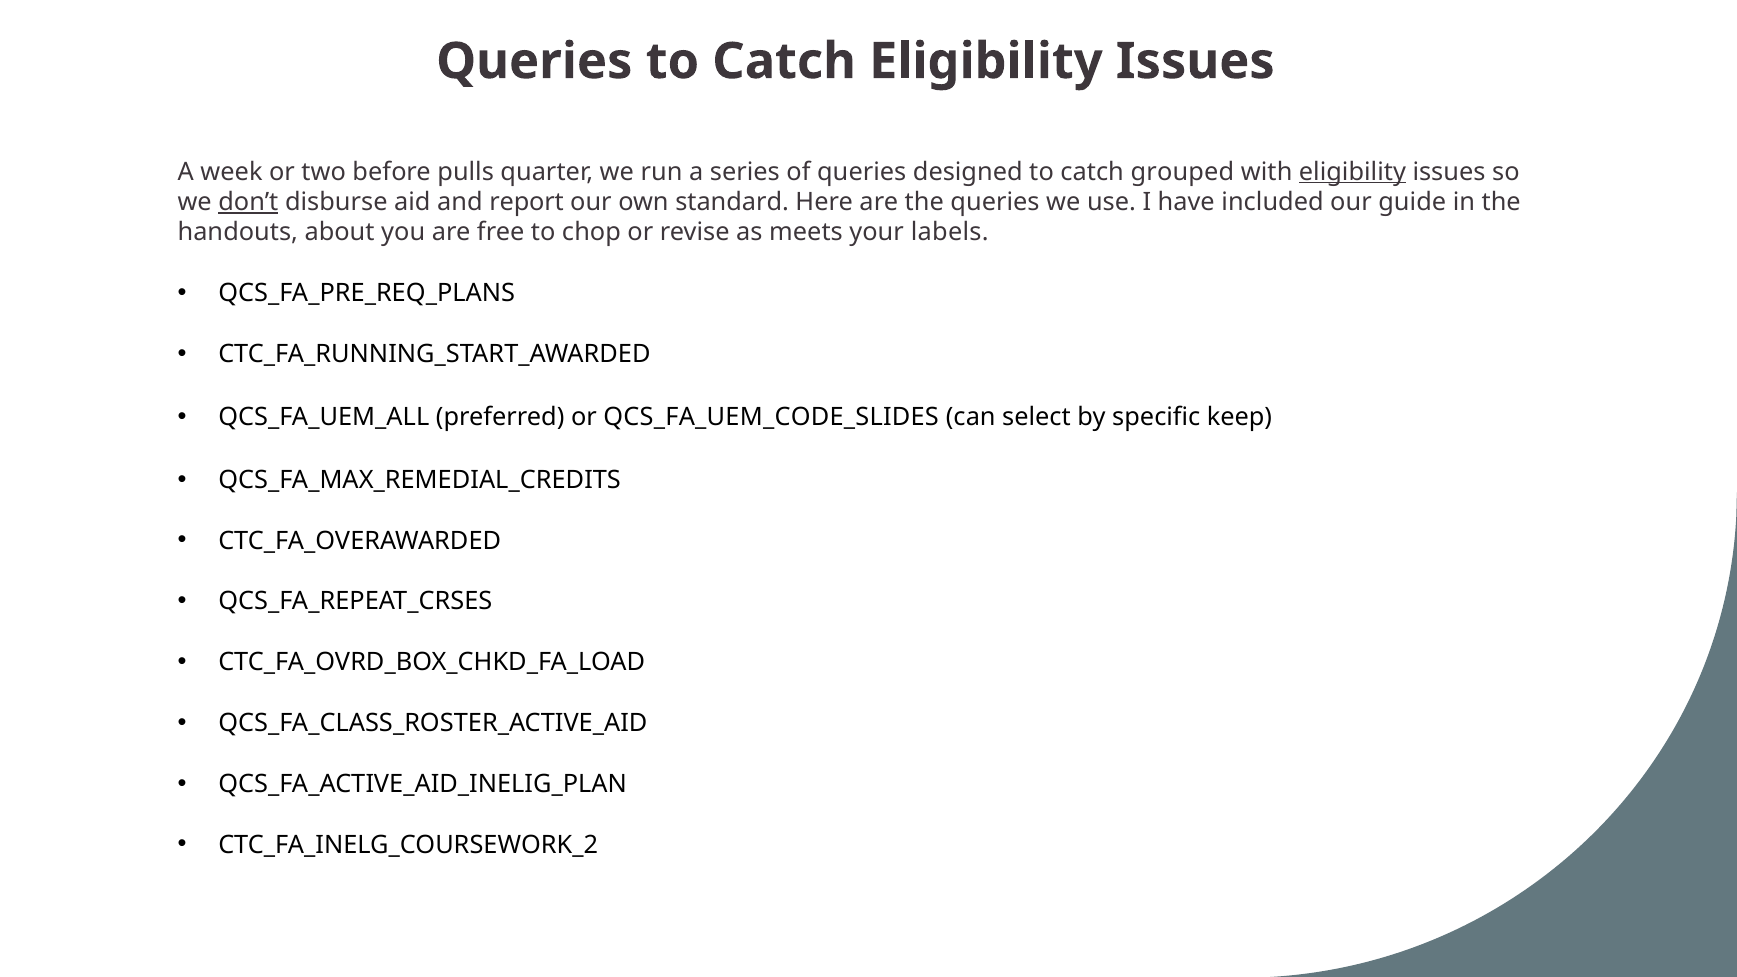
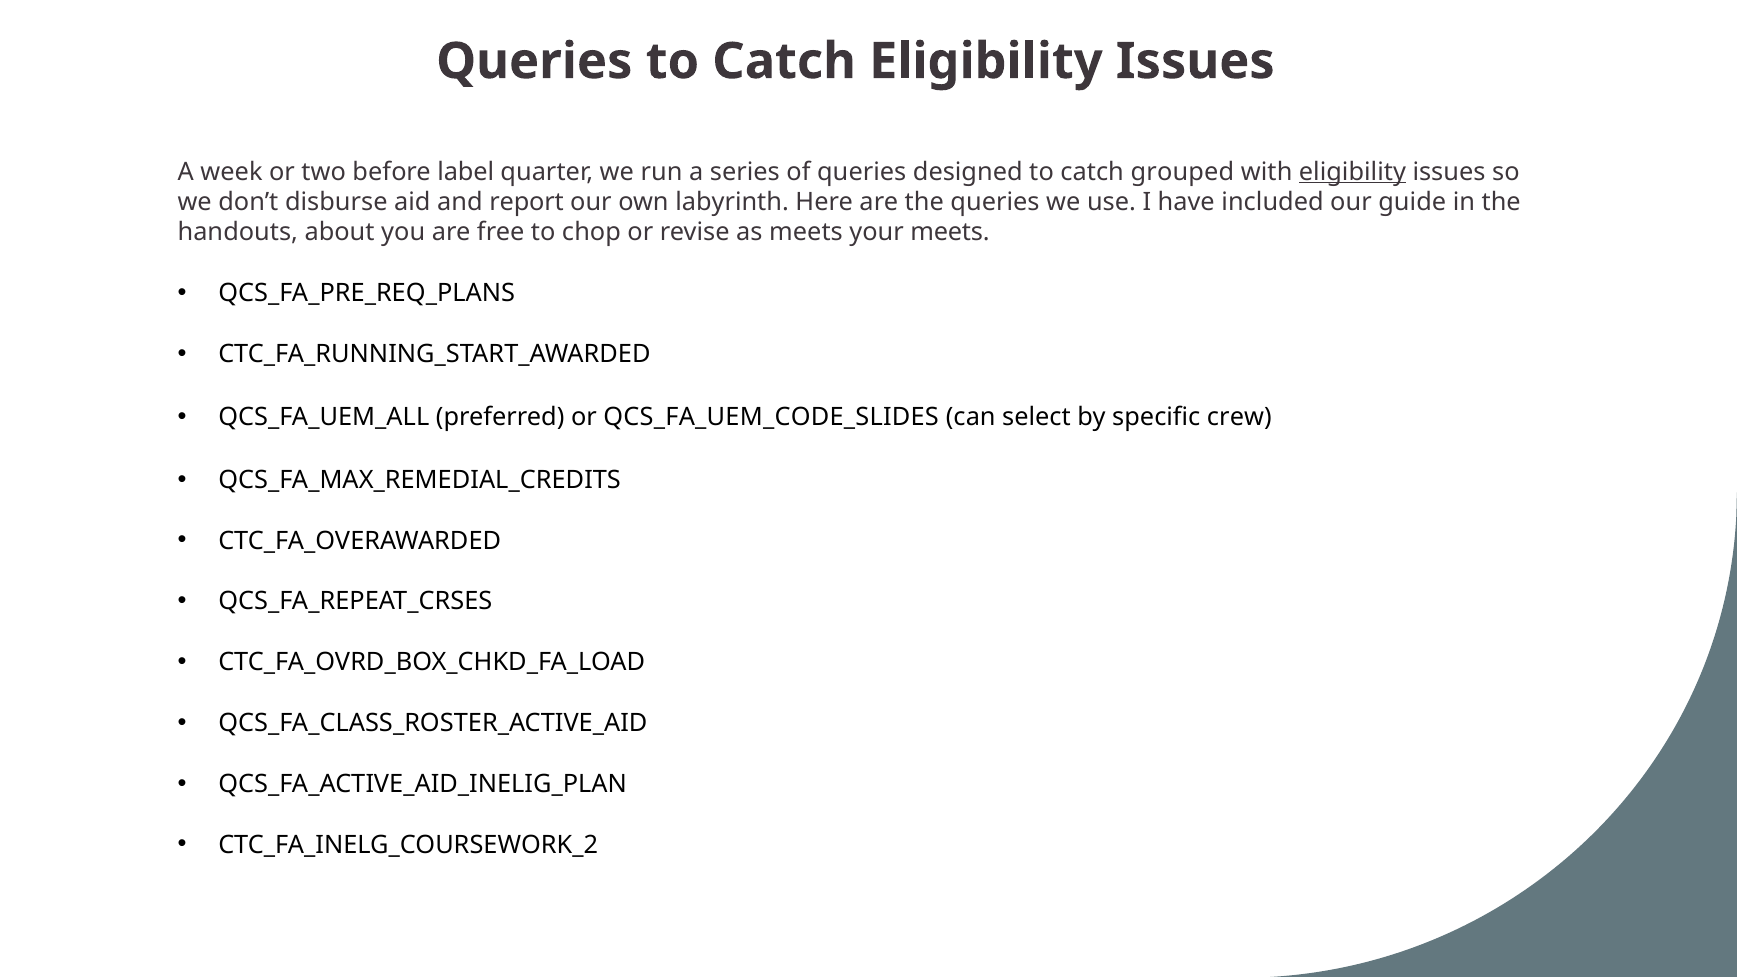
pulls: pulls -> label (466, 172)
don’t underline: present -> none (248, 202)
standard: standard -> labyrinth (732, 202)
your labels: labels -> meets (950, 232)
keep: keep -> crew (1239, 417)
